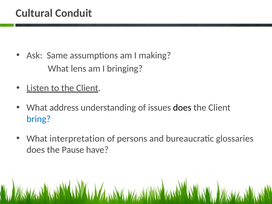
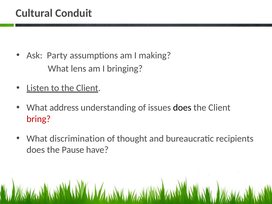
Same: Same -> Party (57, 55)
bring colour: blue -> red (39, 119)
interpretation: interpretation -> discrimination (77, 139)
persons: persons -> thought (132, 139)
glossaries: glossaries -> recipients (235, 139)
